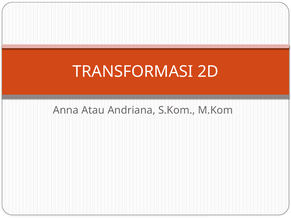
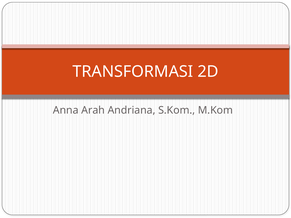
Atau: Atau -> Arah (93, 110)
